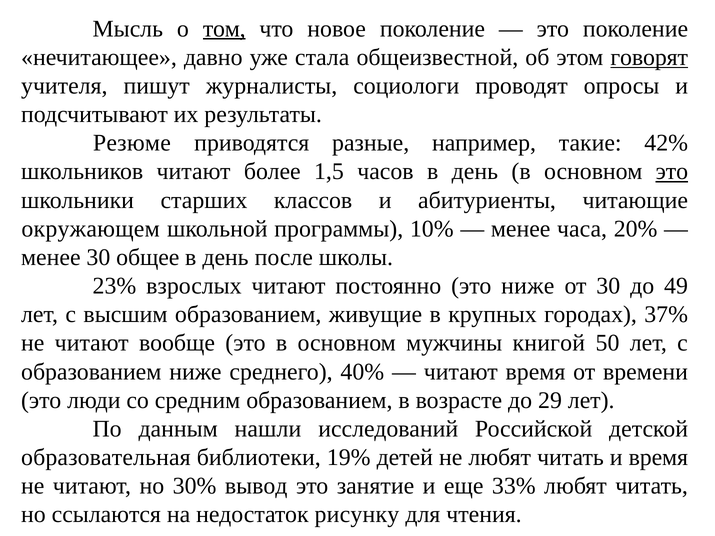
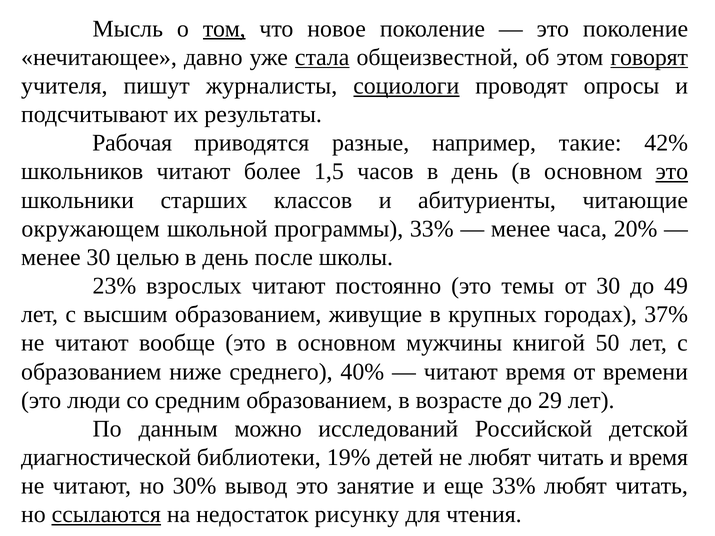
стала underline: none -> present (322, 57)
социологи underline: none -> present (406, 86)
Резюме: Резюме -> Рабочая (132, 143)
программы 10%: 10% -> 33% (432, 229)
общее: общее -> целью (148, 257)
это ниже: ниже -> темы (528, 286)
нашли: нашли -> можно (268, 429)
образовательная: образовательная -> диагностической (106, 458)
ссылаются underline: none -> present (106, 515)
